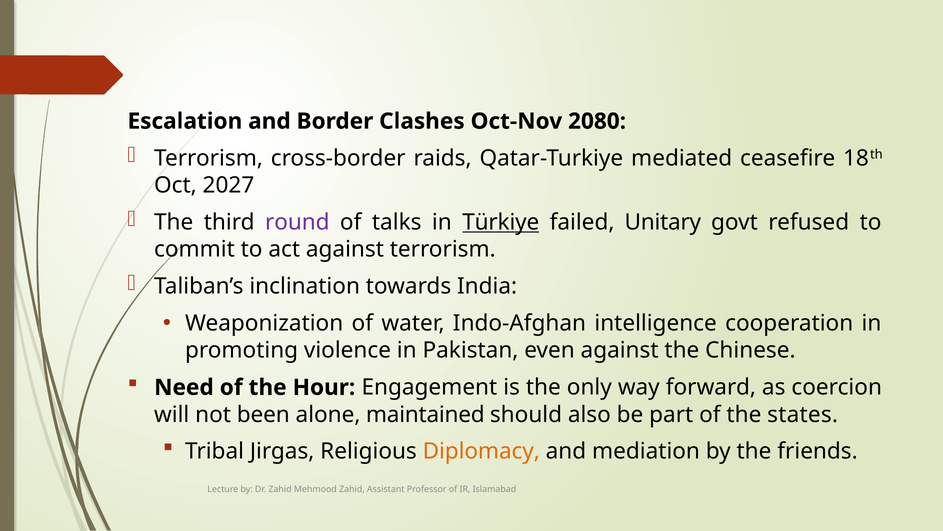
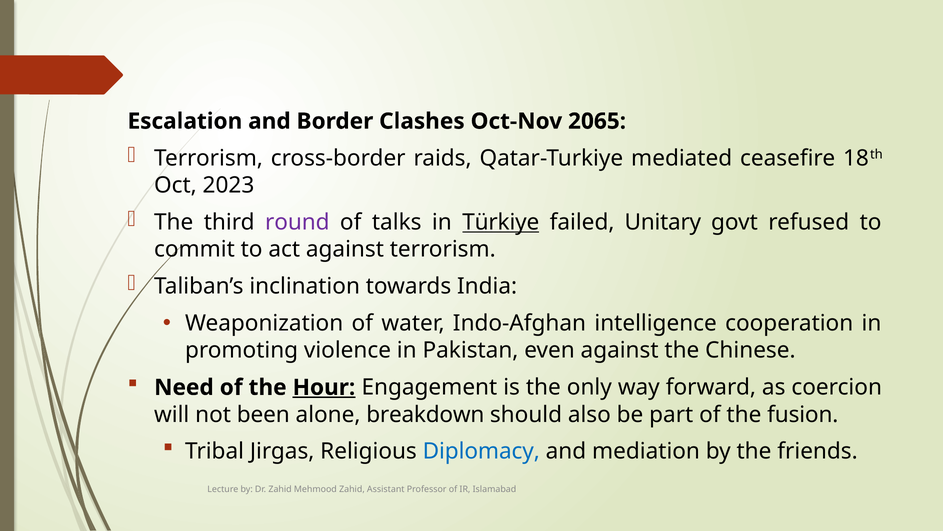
2080: 2080 -> 2065 (597, 121)
2027: 2027 -> 2023 (228, 185)
Hour underline: none -> present (324, 387)
maintained: maintained -> breakdown (425, 414)
states: states -> fusion (803, 414)
Diplomacy colour: orange -> blue (481, 451)
